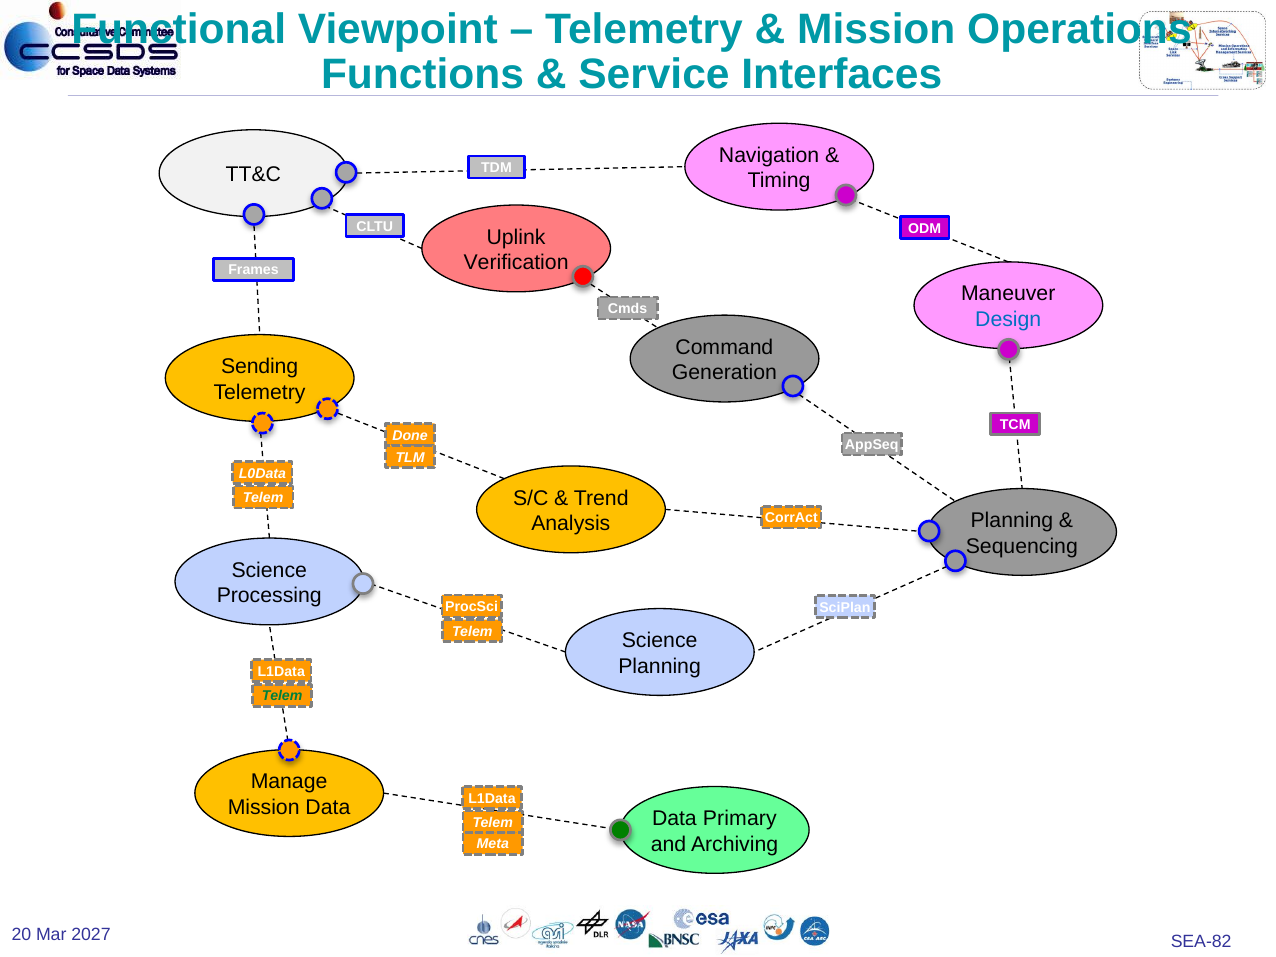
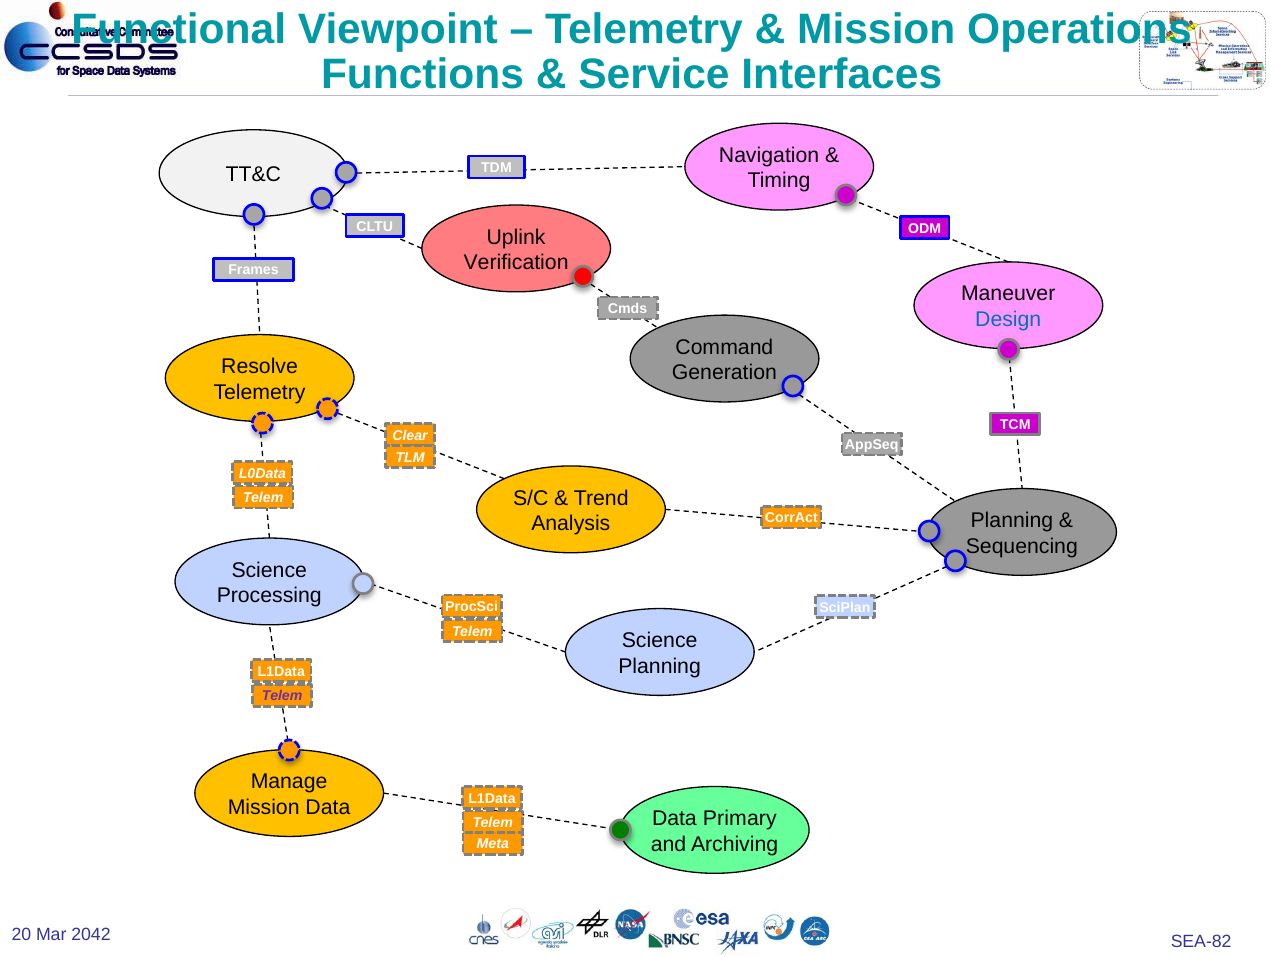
Sending: Sending -> Resolve (260, 367)
Done: Done -> Clear (410, 435)
Telem colour: green -> purple (282, 696)
2027: 2027 -> 2042 (91, 934)
